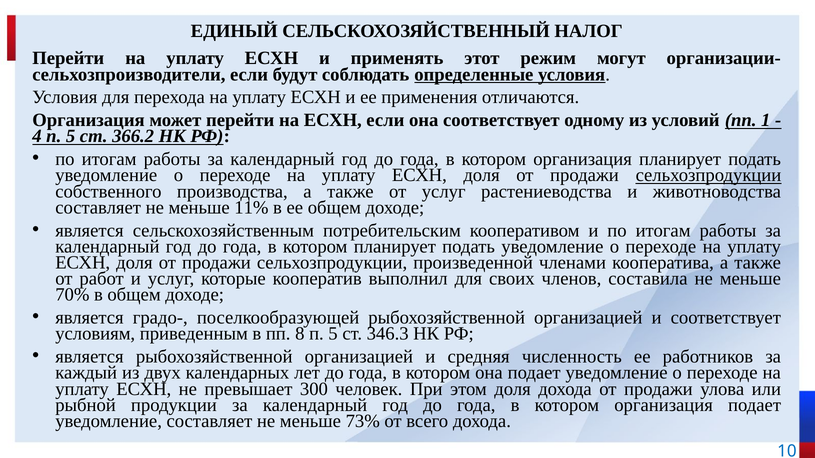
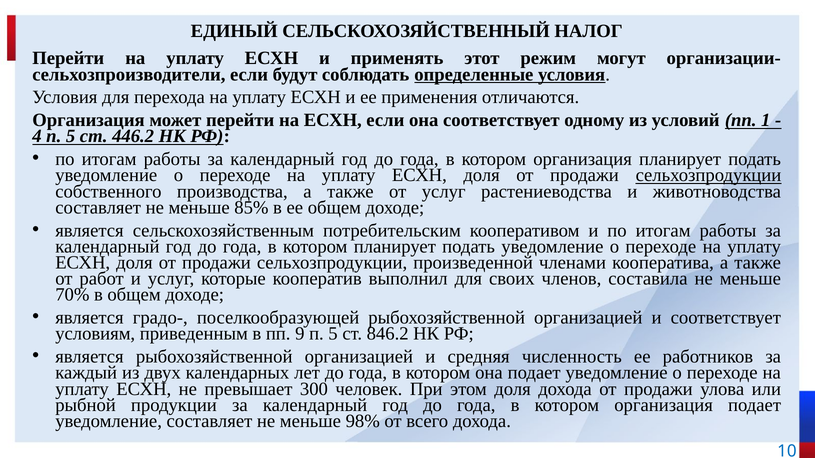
366.2: 366.2 -> 446.2 (133, 136)
11%: 11% -> 85% (251, 208)
8: 8 -> 9 (300, 334)
346.3: 346.3 -> 846.2 (388, 334)
73%: 73% -> 98% (363, 422)
